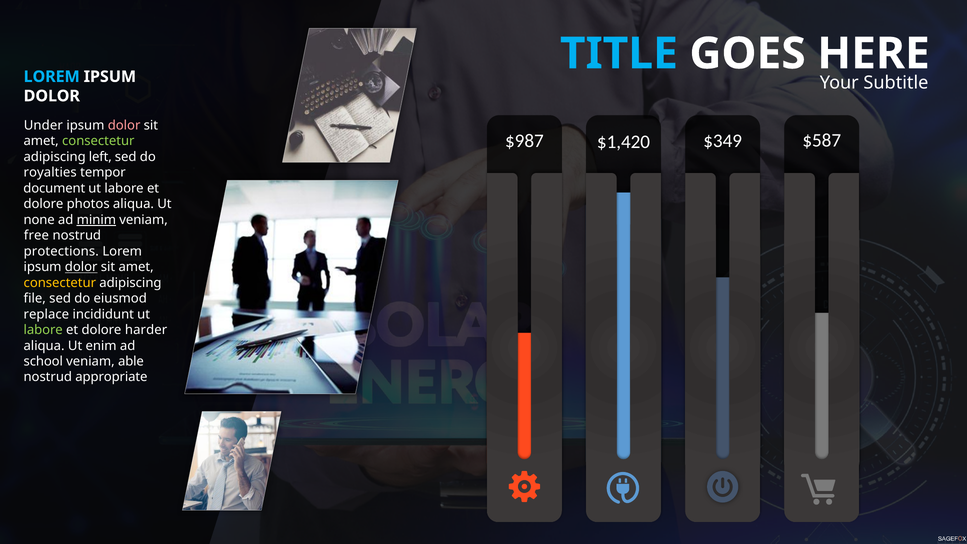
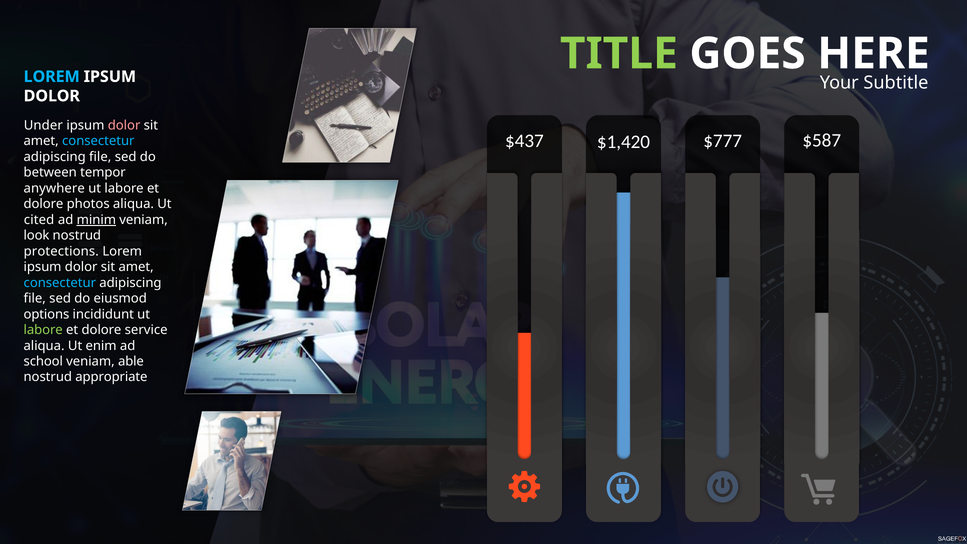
TITLE colour: light blue -> light green (619, 54)
$987: $987 -> $437 (524, 141)
$349: $349 -> $777 (723, 141)
consectetur colour: light green -> light blue (98, 141)
left: left -> file (100, 157)
royalties: royalties -> between (50, 173)
document: document -> anywhere (54, 188)
none: none -> cited (39, 220)
free: free -> look (37, 236)
dolor underline: present -> none (81, 267)
consectetur colour: yellow -> light blue (60, 283)
replace: replace -> options (46, 314)
harder: harder -> service (146, 330)
